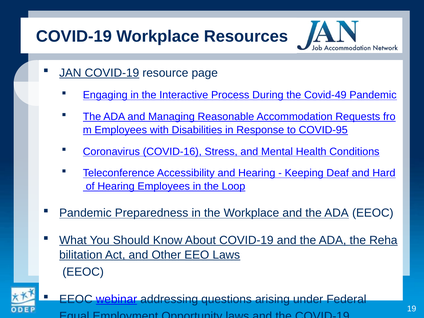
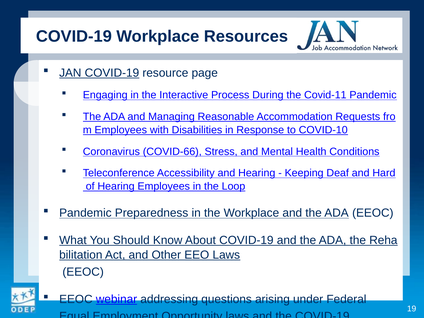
Covid-49: Covid-49 -> Covid-11 (325, 95)
COVID-95: COVID-95 -> COVID-10 (323, 130)
COVID-16: COVID-16 -> COVID-66 (172, 152)
